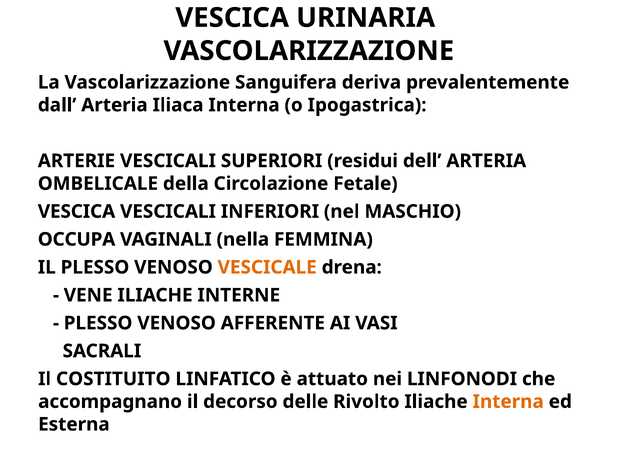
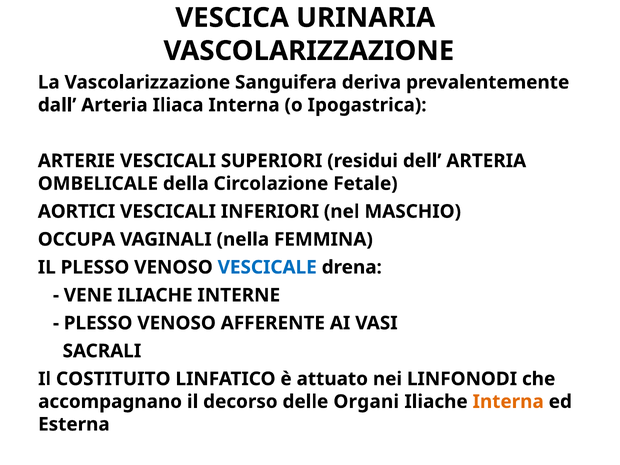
VESCICA: VESCICA -> AORTICI (77, 212)
VESCICALE colour: orange -> blue (267, 267)
Rivolto: Rivolto -> Organi (366, 402)
